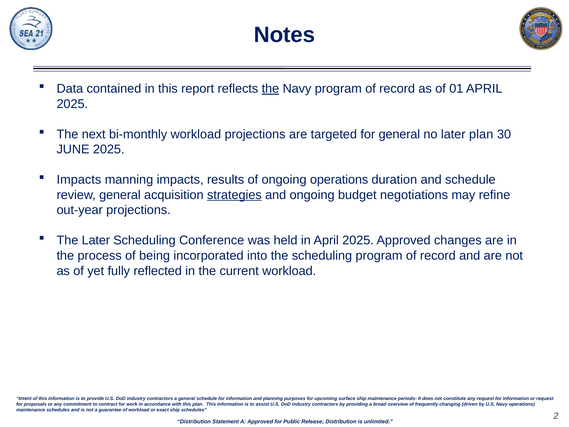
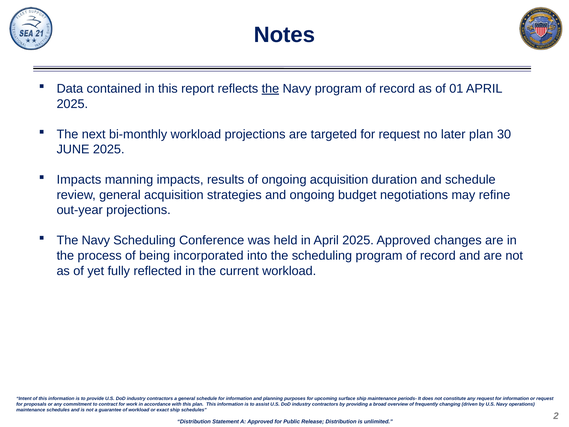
for general: general -> request (399, 134)
ongoing operations: operations -> acquisition (339, 180)
strategies underline: present -> none (234, 195)
Later: Later -> Navy (96, 240)
